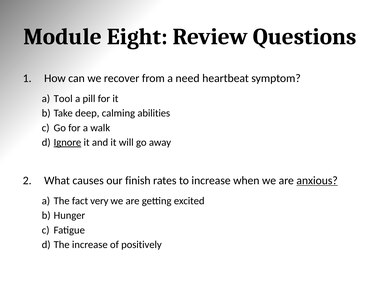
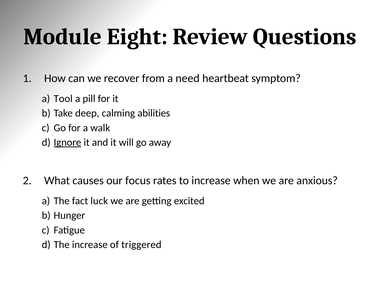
finish: finish -> focus (138, 181)
anxious underline: present -> none (317, 181)
very: very -> luck (99, 201)
positively: positively -> triggered (141, 245)
